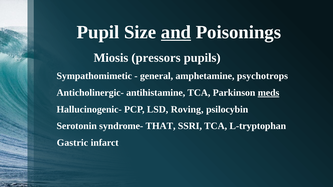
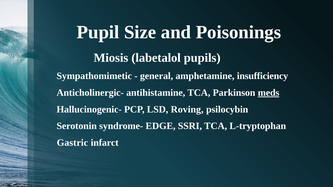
and underline: present -> none (176, 32)
pressors: pressors -> labetalol (156, 58)
psychotrops: psychotrops -> insufficiency (263, 76)
THAT: THAT -> EDGE (161, 126)
